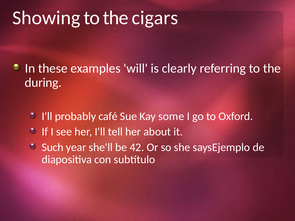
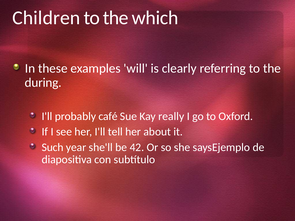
Showing: Showing -> Children (46, 18)
cigars: cigars -> which (155, 18)
some: some -> really (171, 116)
